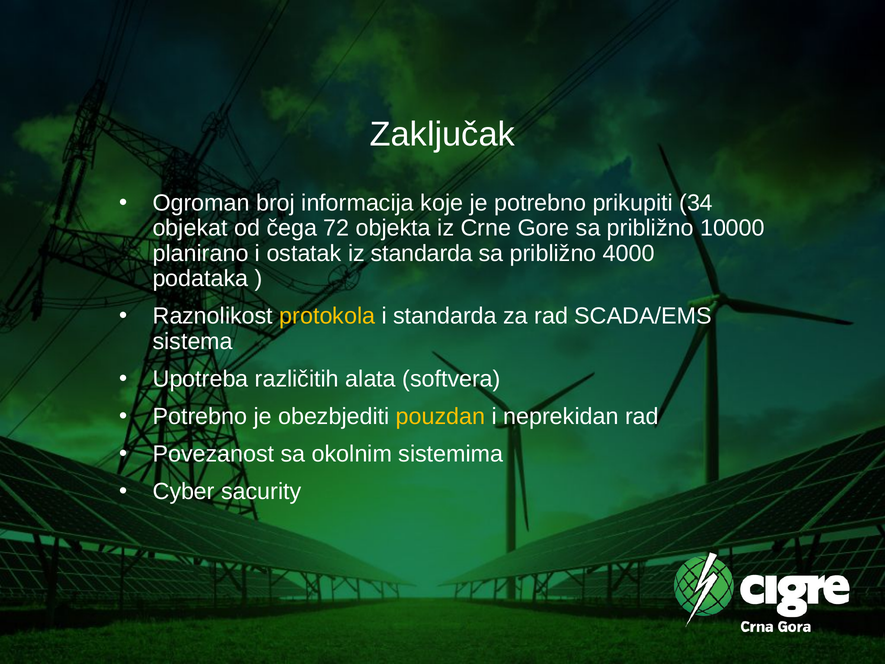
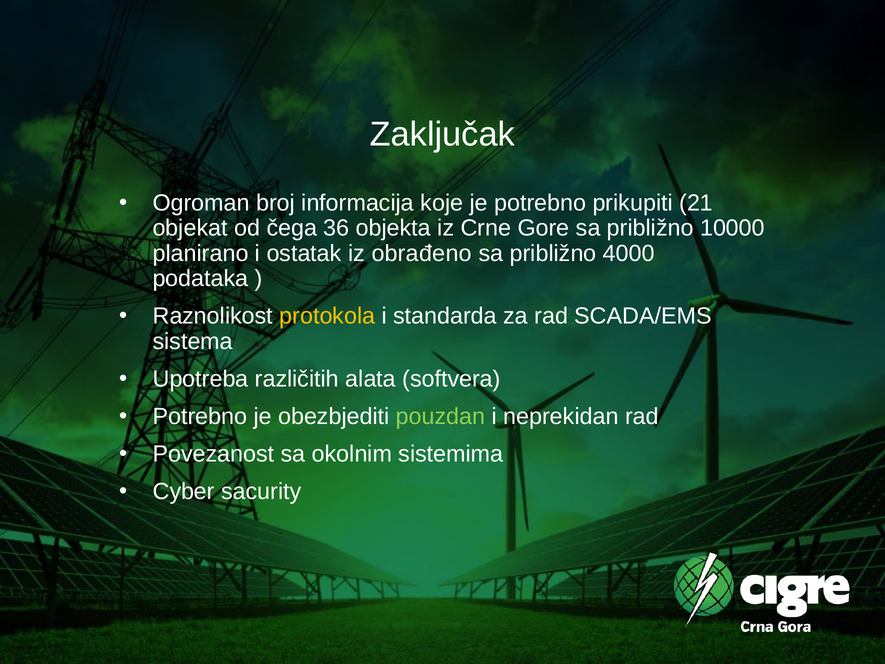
34: 34 -> 21 (696, 203)
72: 72 -> 36 (336, 228)
iz standarda: standarda -> obrađeno (422, 253)
pouzdan colour: yellow -> light green (441, 416)
